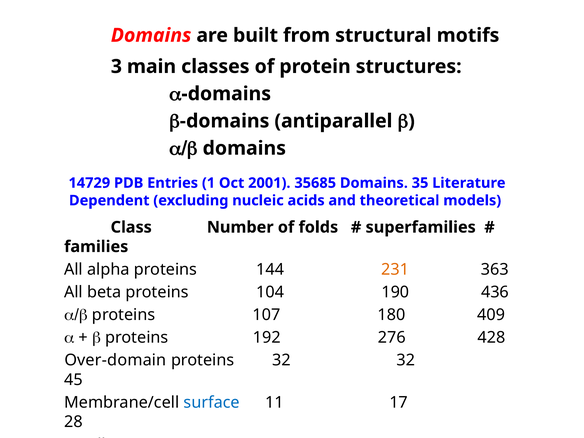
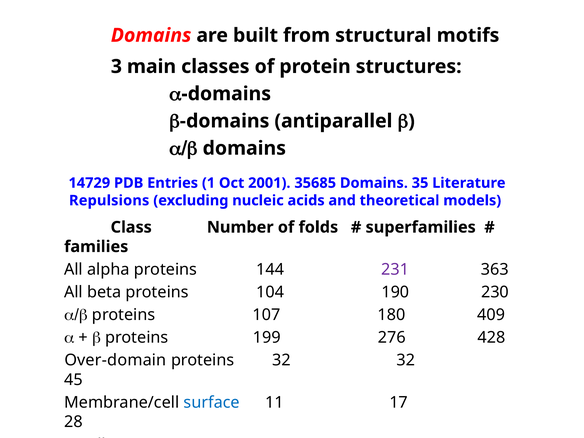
Dependent: Dependent -> Repulsions (109, 201)
231 colour: orange -> purple (395, 269)
436: 436 -> 230 (495, 292)
192: 192 -> 199 (267, 338)
